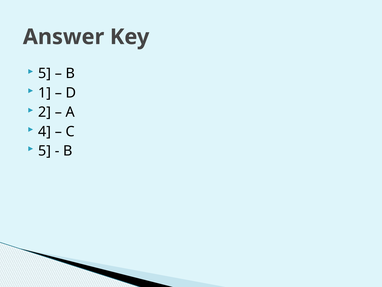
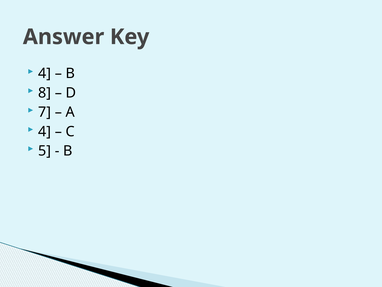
5: 5 -> 4 (45, 73)
1: 1 -> 8 (45, 93)
2: 2 -> 7 (45, 112)
